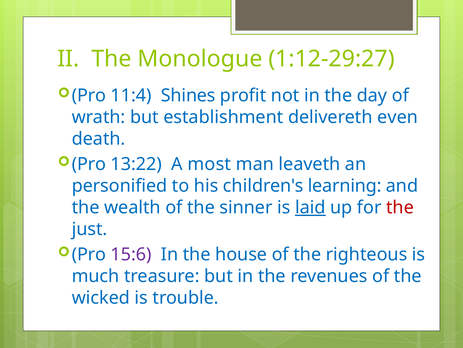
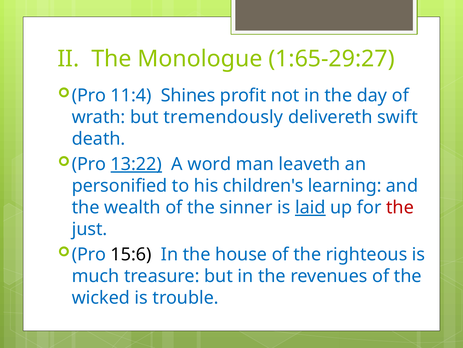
1:12-29:27: 1:12-29:27 -> 1:65-29:27 (332, 59)
establishment: establishment -> tremendously (223, 117)
even: even -> swift (398, 117)
13:22 underline: none -> present (136, 164)
most: most -> word (209, 164)
15:6 colour: purple -> black (131, 254)
